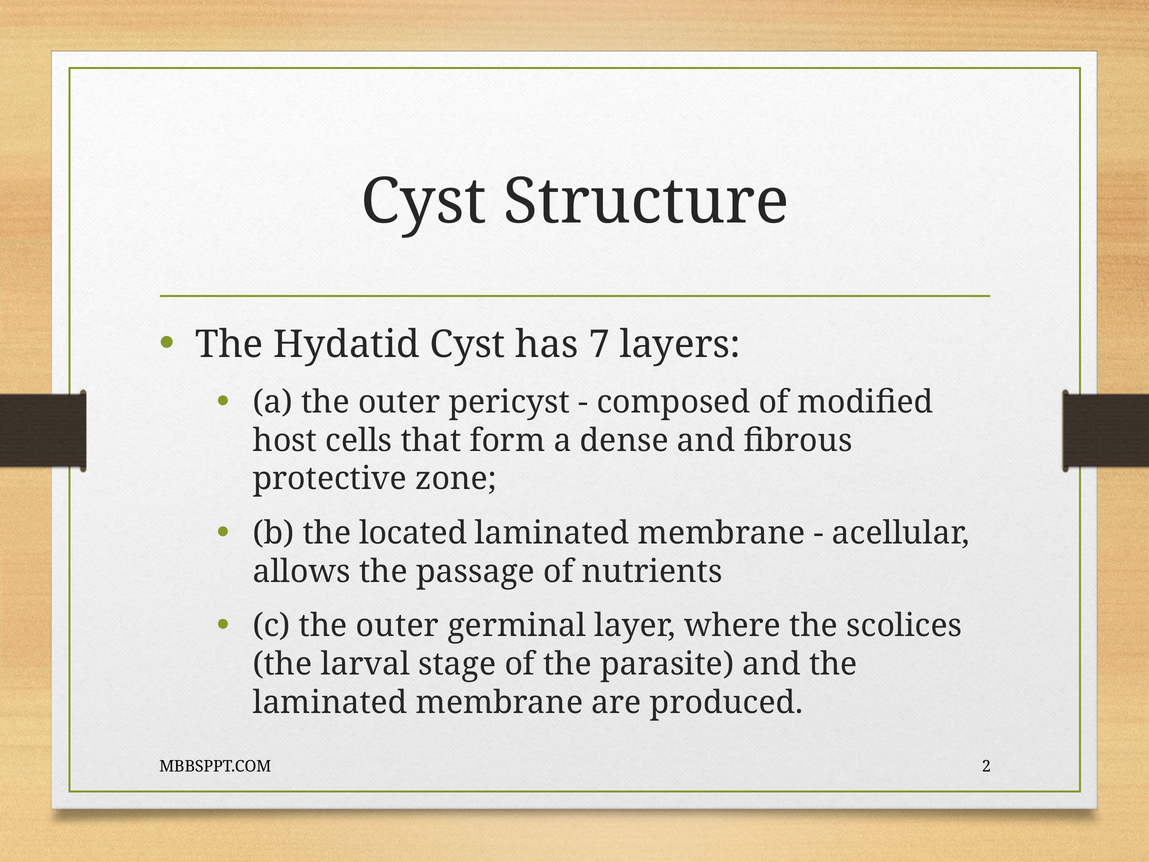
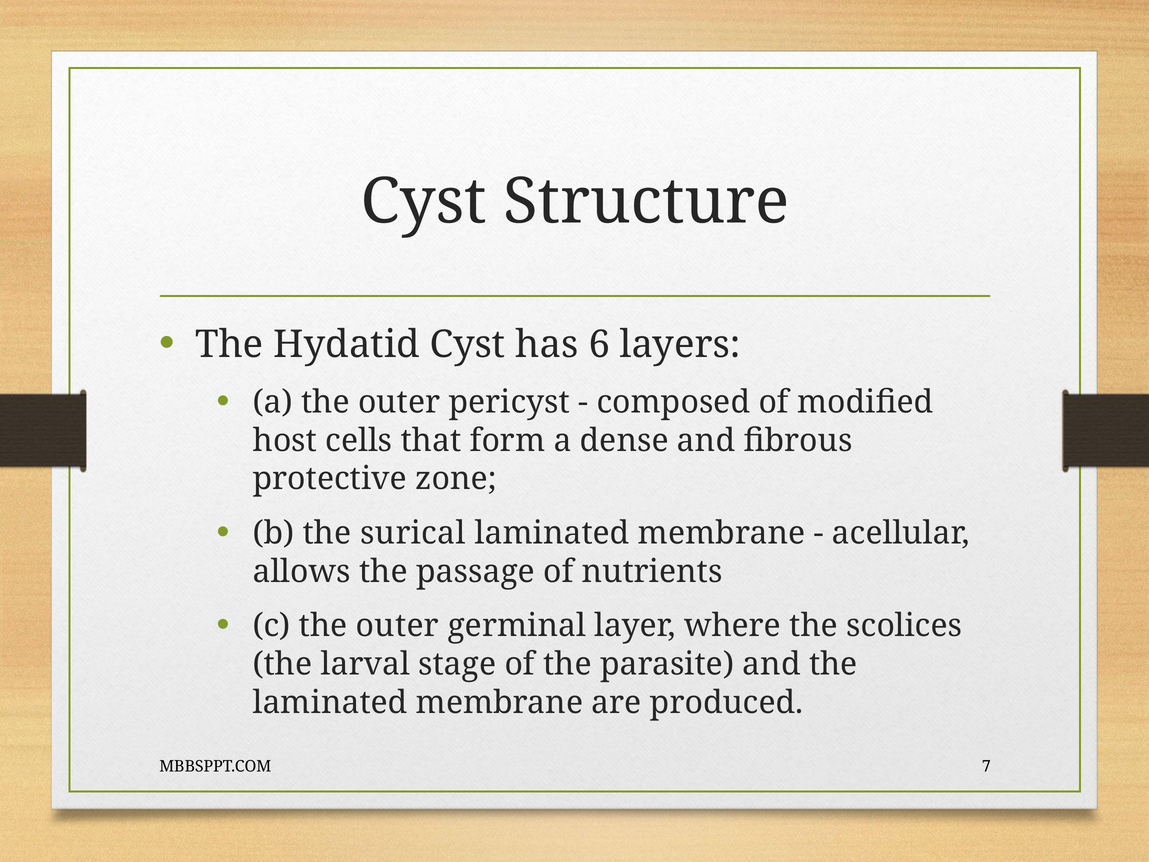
7: 7 -> 6 (599, 344)
located: located -> surical (413, 533)
2: 2 -> 7 (986, 766)
